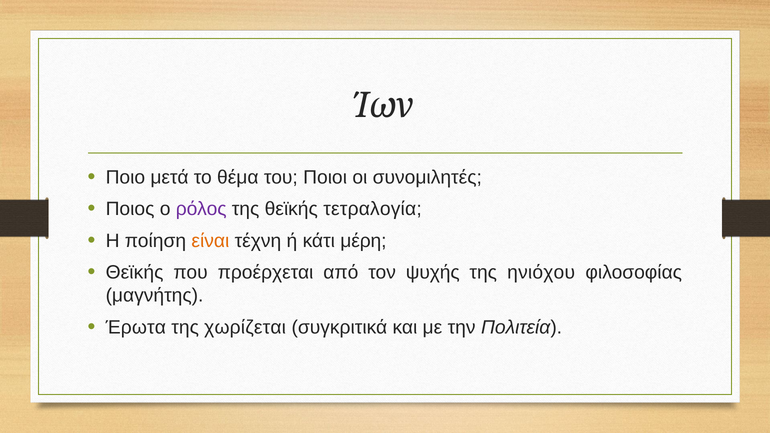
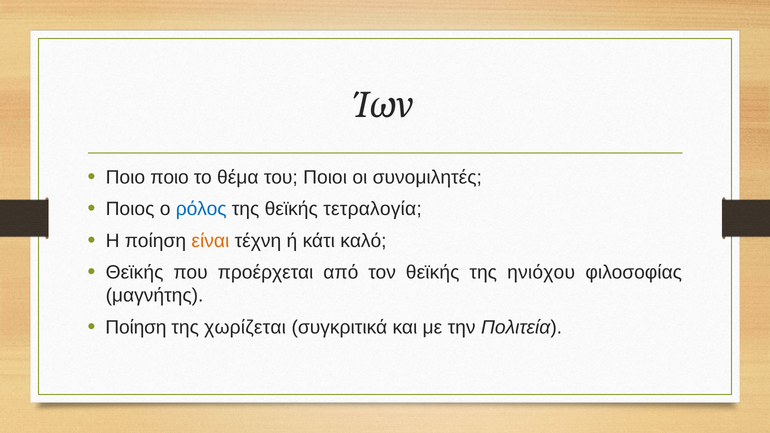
Ποιο μετά: μετά -> ποιο (170, 177)
ρόλος colour: purple -> blue (201, 209)
μέρη: μέρη -> καλό (363, 241)
τον ψυχής: ψυχής -> θεϊκής (433, 273)
Έρωτα: Έρωτα -> Ποίηση (136, 327)
